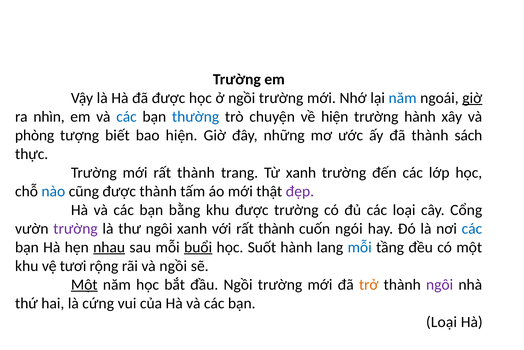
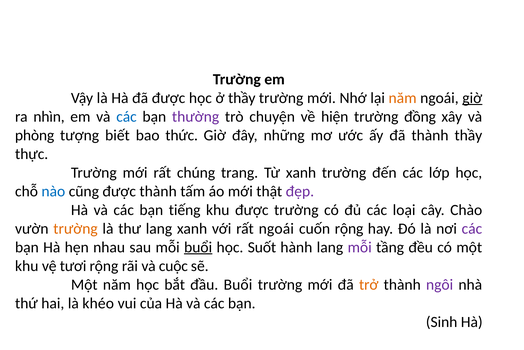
ở ngồi: ngồi -> thầy (242, 98)
năm colour: blue -> orange (403, 98)
thường colour: blue -> purple (196, 116)
trường hành: hành -> đồng (420, 116)
bao hiện: hiện -> thức (182, 135)
thành sách: sách -> thầy (468, 135)
mới rất thành: thành -> chúng (196, 172)
bằng: bằng -> tiếng (185, 210)
Cổng: Cổng -> Chào (466, 210)
trường colour: purple -> orange (76, 228)
thư ngôi: ngôi -> lang (159, 228)
với rất thành: thành -> ngoái (276, 228)
cuốn ngói: ngói -> rộng (349, 228)
các colour: blue -> purple (472, 228)
nhau underline: present -> none (109, 247)
mỗi colour: blue -> purple (360, 247)
và ngồi: ngồi -> cuộc (173, 265)
Một underline: present -> none (84, 284)
đầu Ngồi: Ngồi -> Buổi (238, 284)
cứng: cứng -> khéo (98, 303)
Loại: Loại -> Sinh (442, 321)
